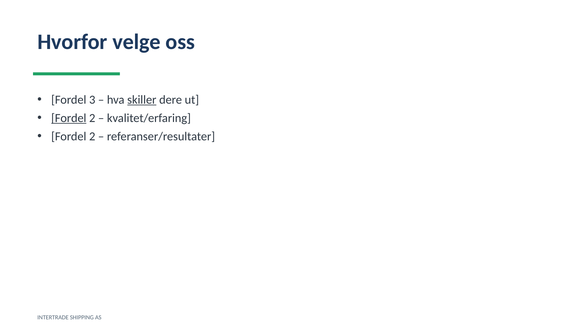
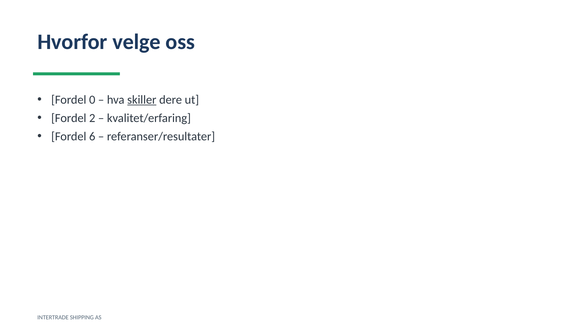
3: 3 -> 0 (92, 100)
Fordel underline: present -> none (69, 118)
2: 2 -> 6 (92, 136)
